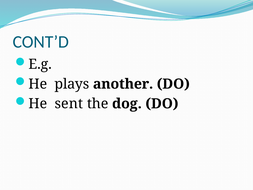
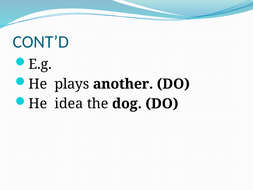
sent: sent -> idea (69, 104)
